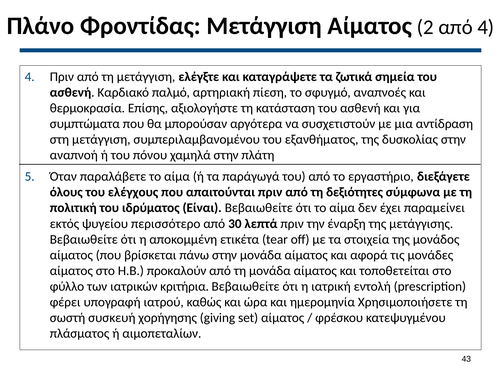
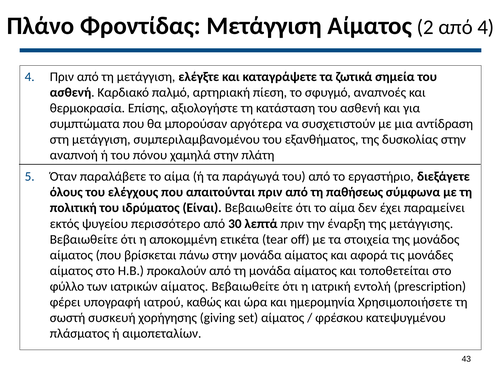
δεξιότητες: δεξιότητες -> παθήσεως (355, 192)
ιατρικών κριτήρια: κριτήρια -> αίματος (184, 286)
